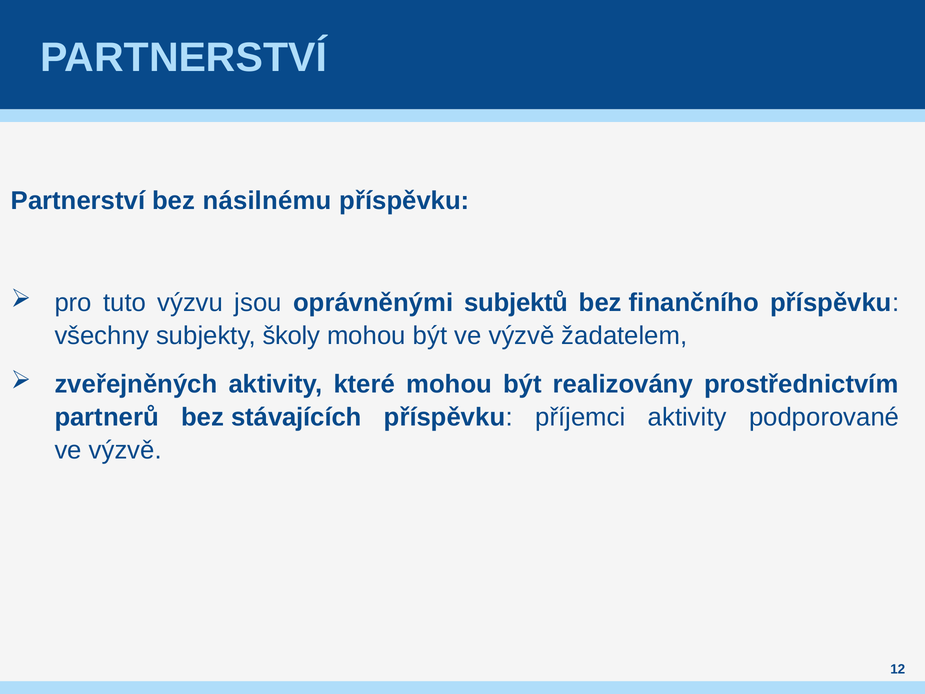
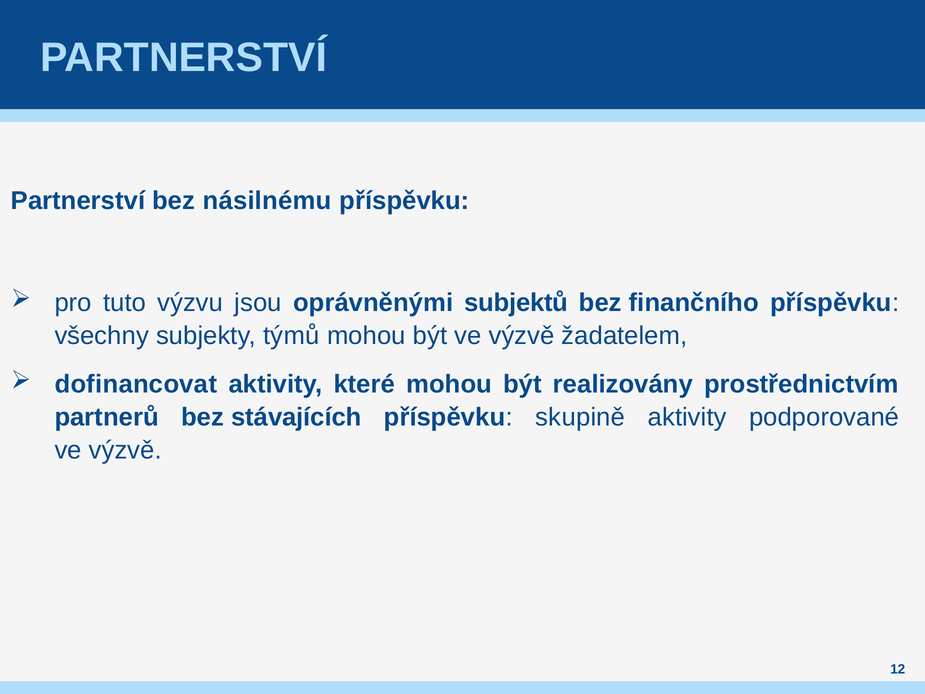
školy: školy -> týmů (291, 336)
zveřejněných: zveřejněných -> dofinancovat (136, 384)
příjemci: příjemci -> skupině (580, 417)
